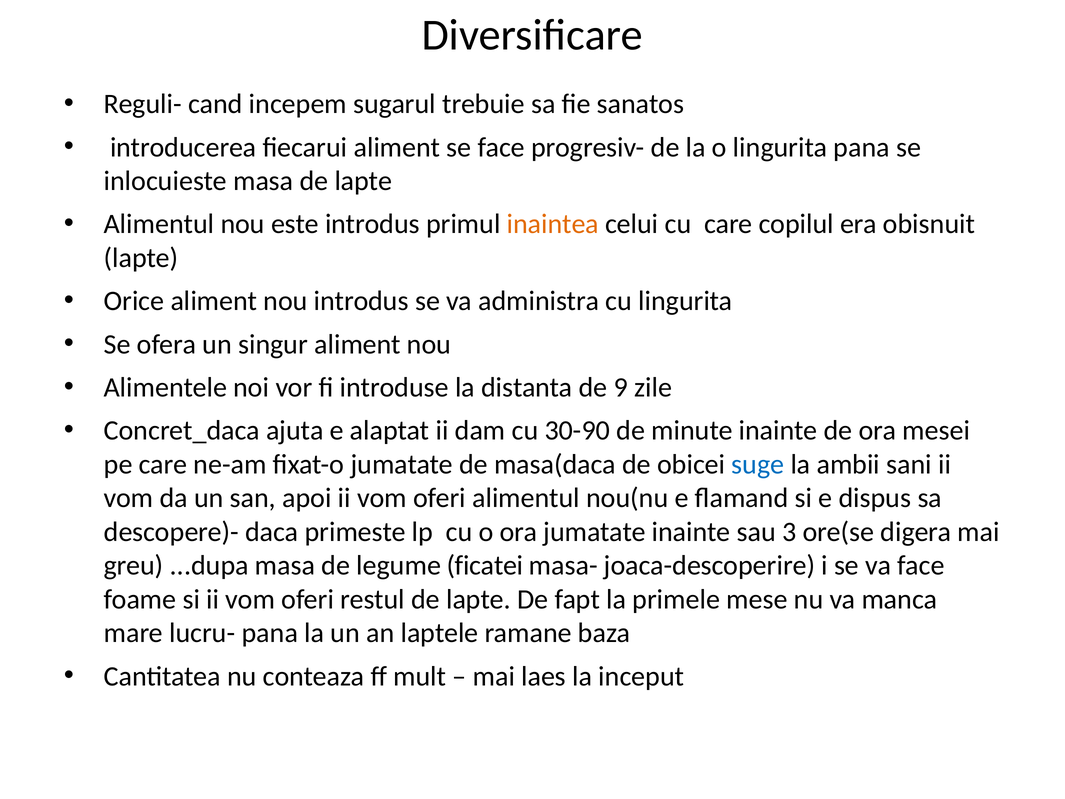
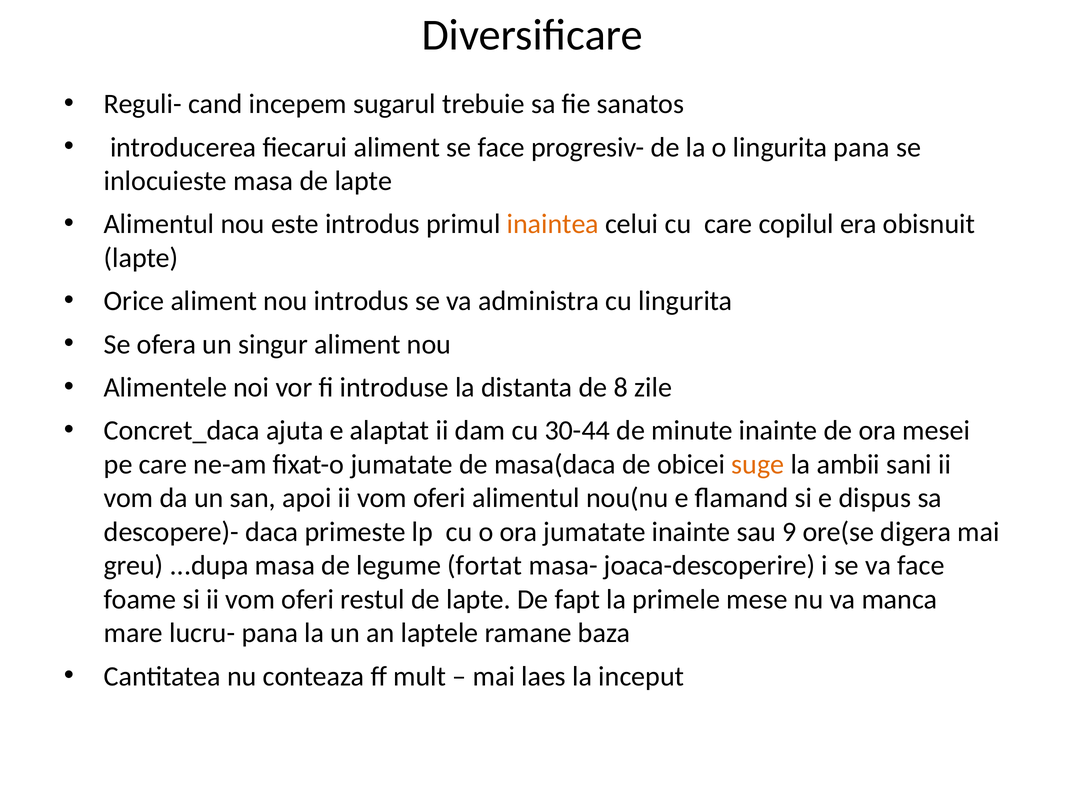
9: 9 -> 8 (621, 387)
30-90: 30-90 -> 30-44 (577, 431)
suge colour: blue -> orange (758, 464)
3: 3 -> 9 (789, 532)
ficatei: ficatei -> fortat (485, 565)
